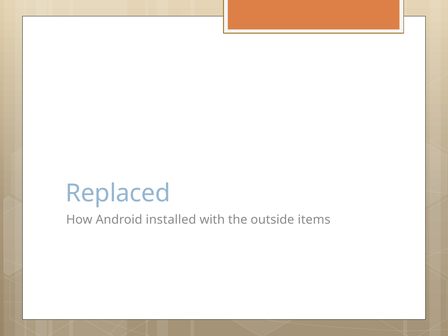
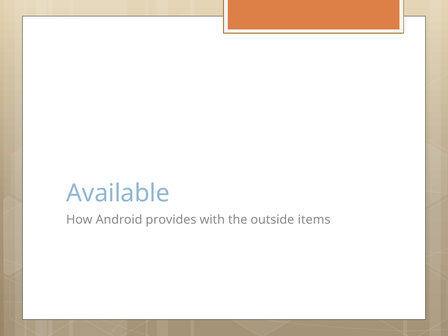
Replaced: Replaced -> Available (118, 193)
installed: installed -> provides (171, 220)
